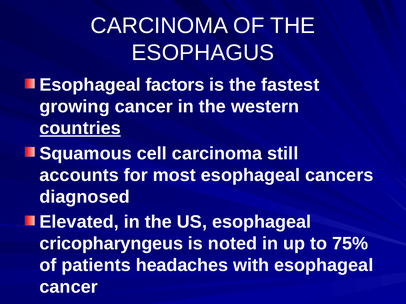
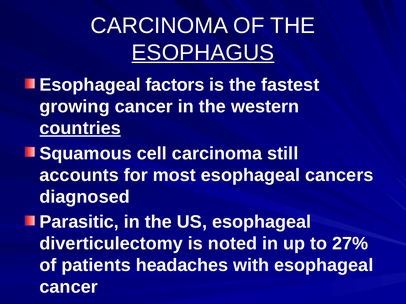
ESOPHAGUS underline: none -> present (203, 53)
Elevated: Elevated -> Parasitic (79, 222)
cricopharyngeus: cricopharyngeus -> diverticulectomy (111, 244)
75%: 75% -> 27% (350, 244)
